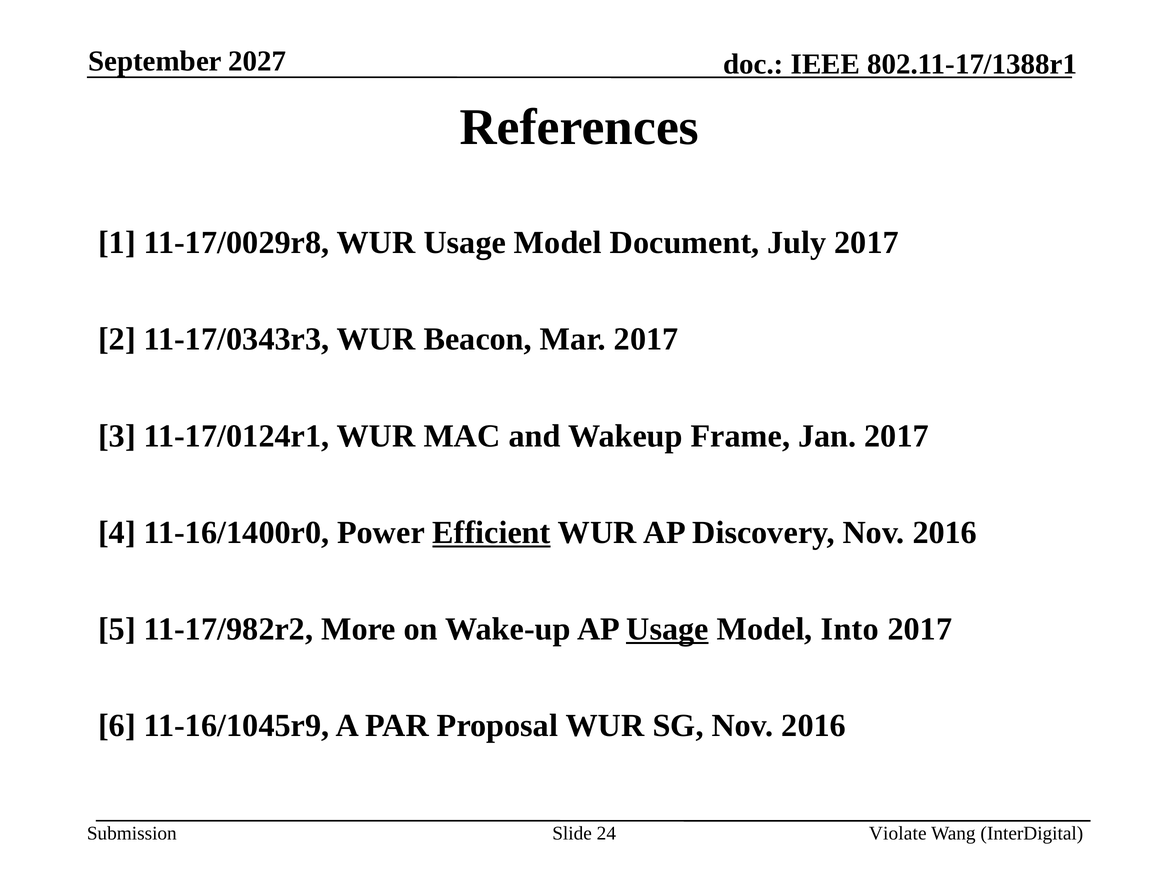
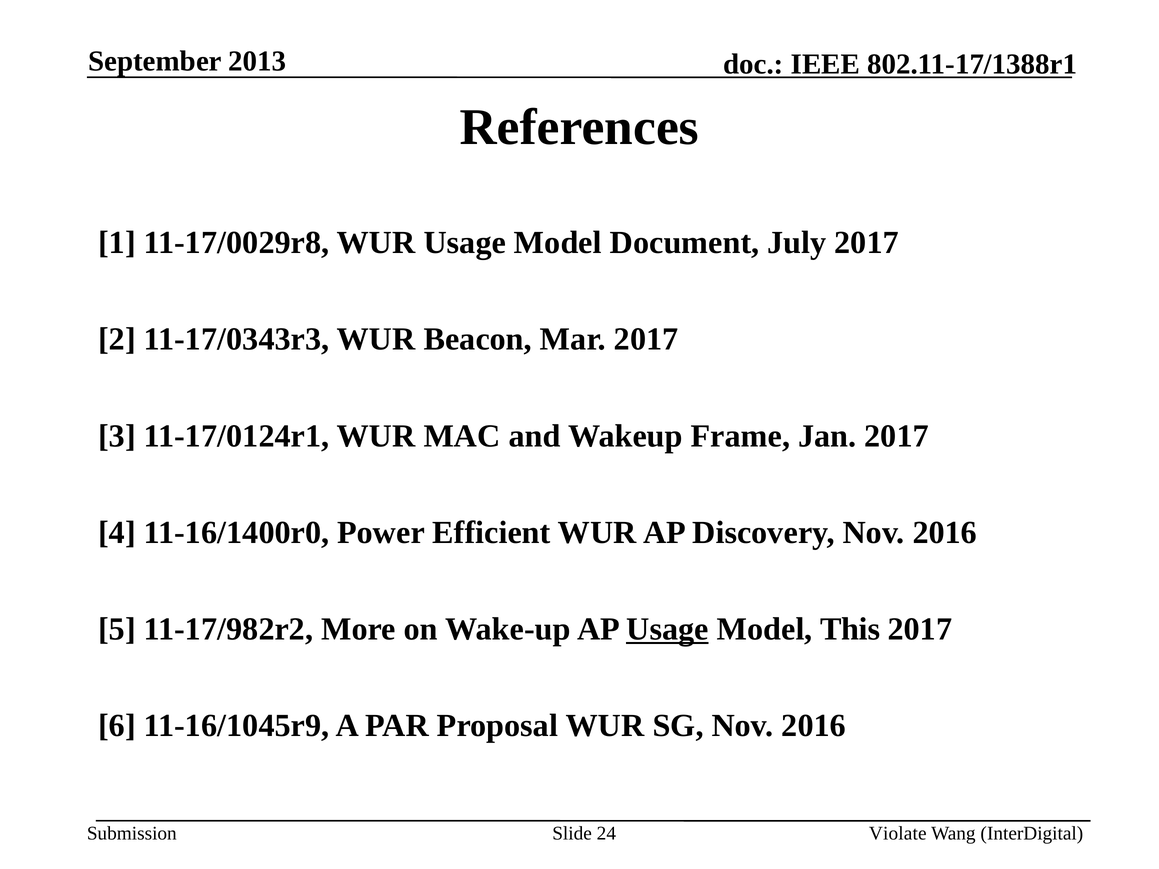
2027: 2027 -> 2013 (257, 61)
Efficient underline: present -> none (491, 533)
Into: Into -> This (850, 629)
